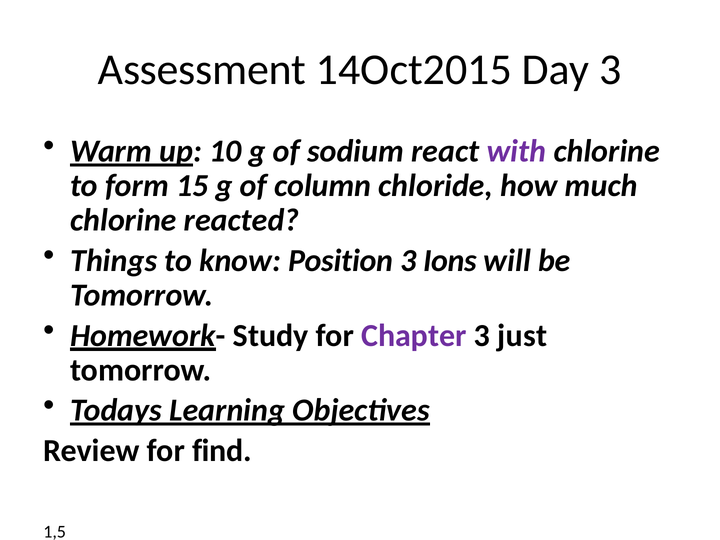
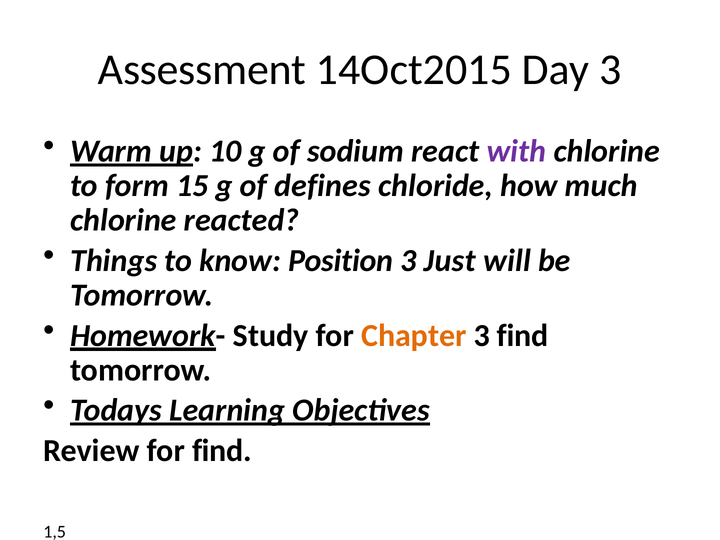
column: column -> defines (322, 186)
Ions: Ions -> Just (450, 261)
Chapter colour: purple -> orange (414, 335)
3 just: just -> find (523, 335)
